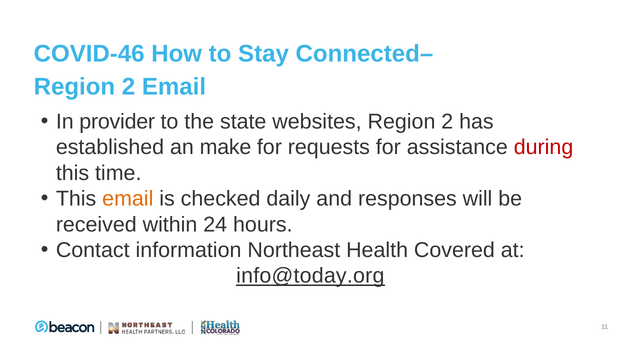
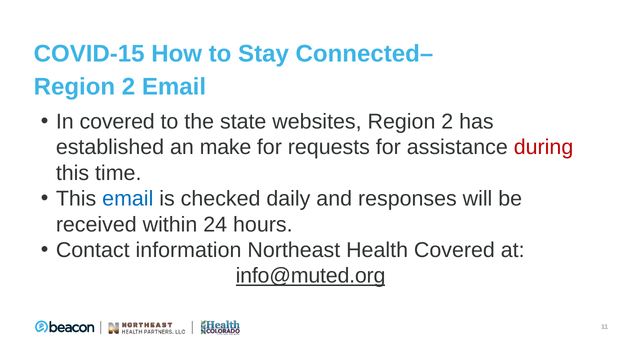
COVID-46: COVID-46 -> COVID-15 (89, 54)
In provider: provider -> covered (117, 122)
email colour: orange -> blue (128, 199)
info@today.org: info@today.org -> info@muted.org (311, 276)
